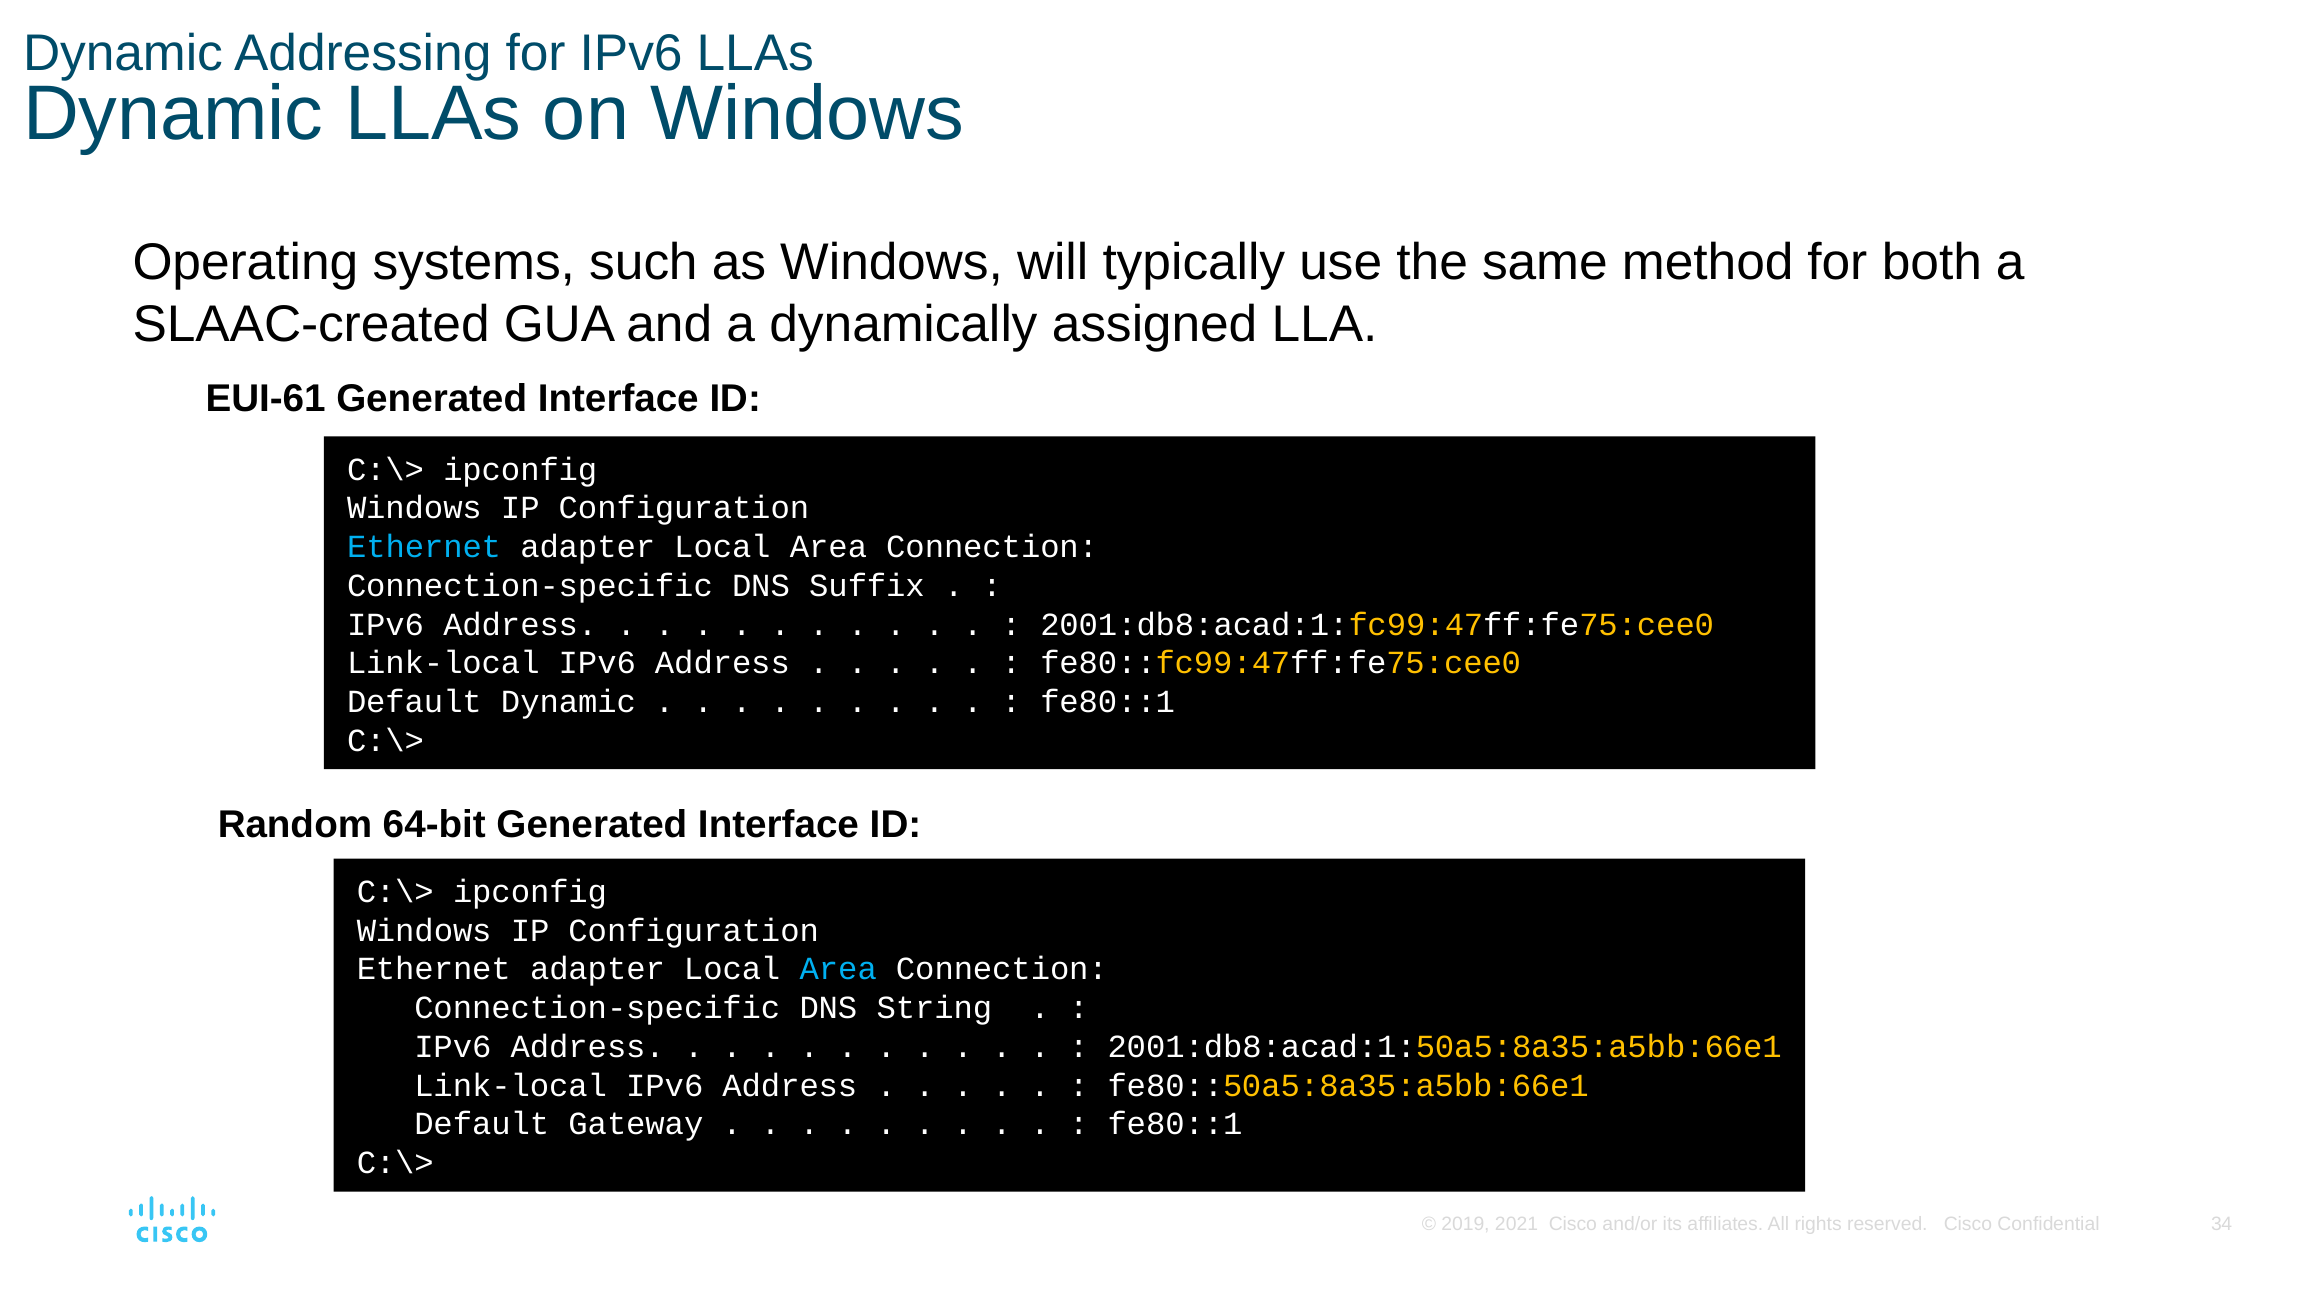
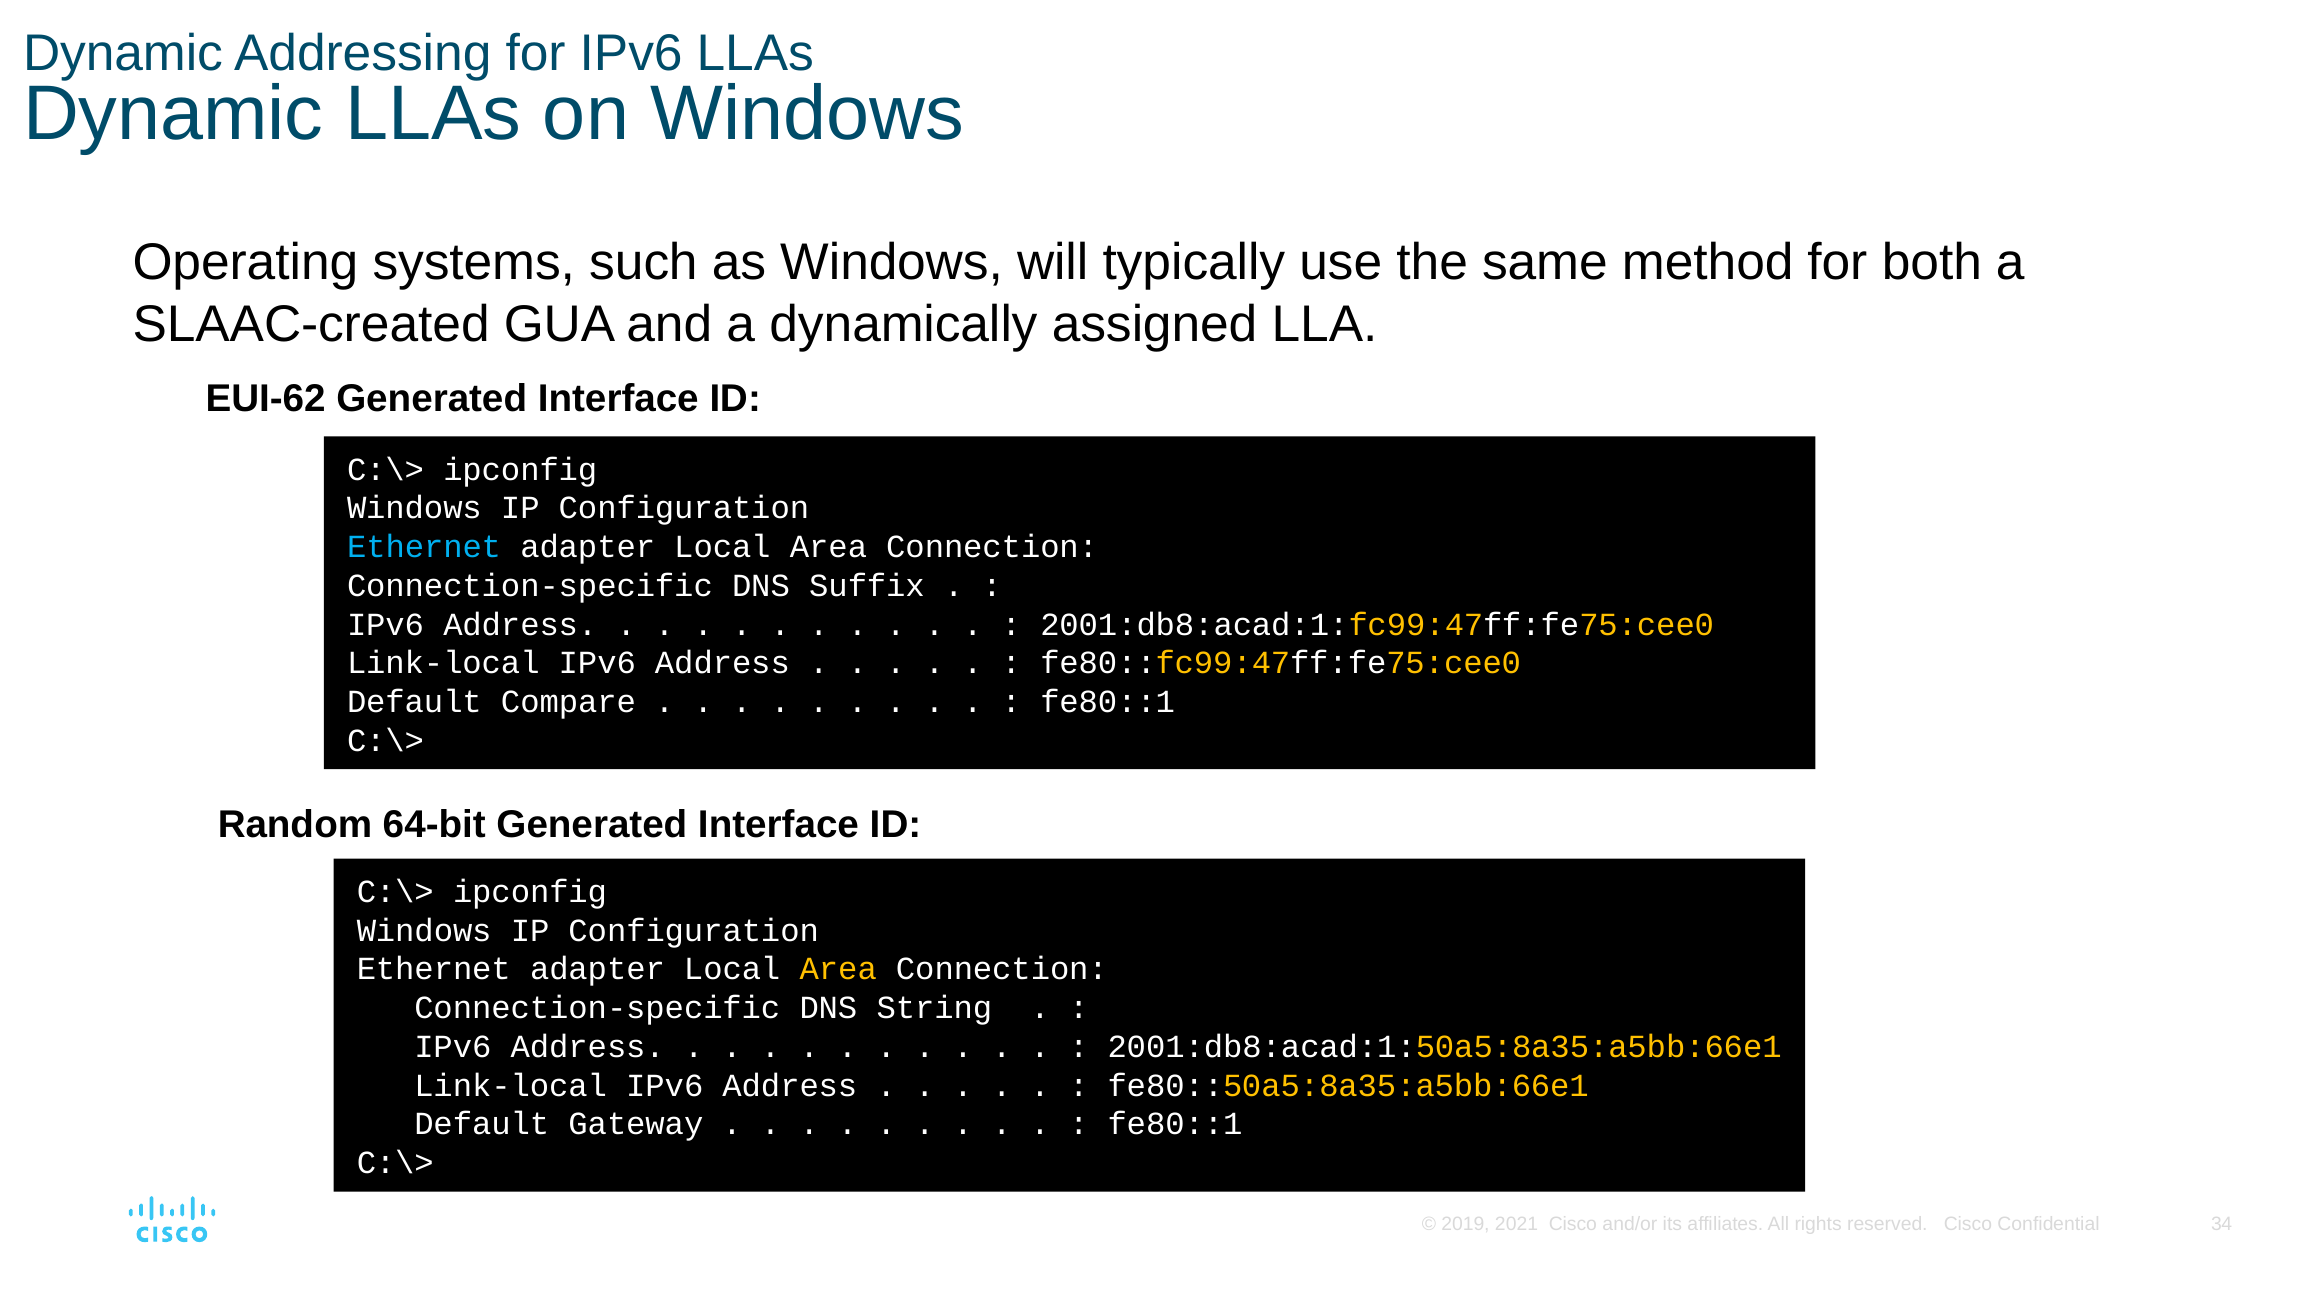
EUI-61: EUI-61 -> EUI-62 (266, 399)
Default Dynamic: Dynamic -> Compare (568, 702)
Area colour: light blue -> yellow (838, 969)
